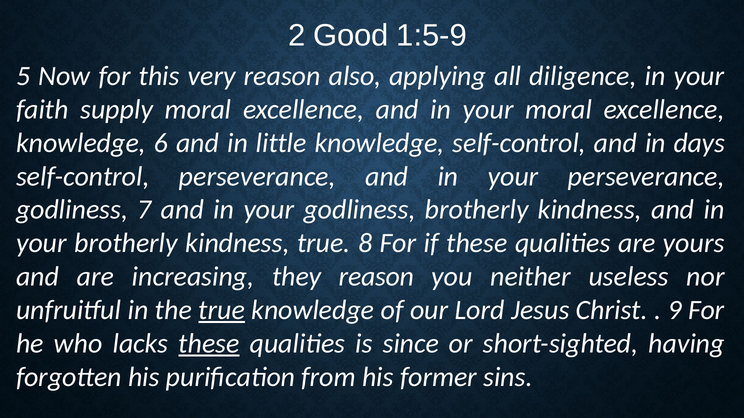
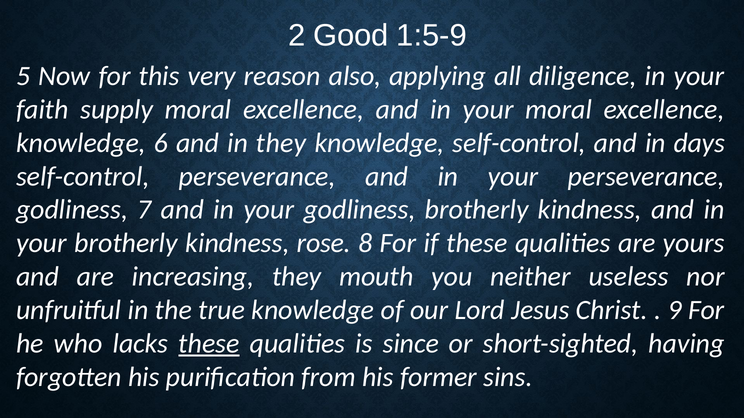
in little: little -> they (281, 143)
kindness true: true -> rose (324, 243)
they reason: reason -> mouth (376, 277)
true underline: present -> none (222, 310)
